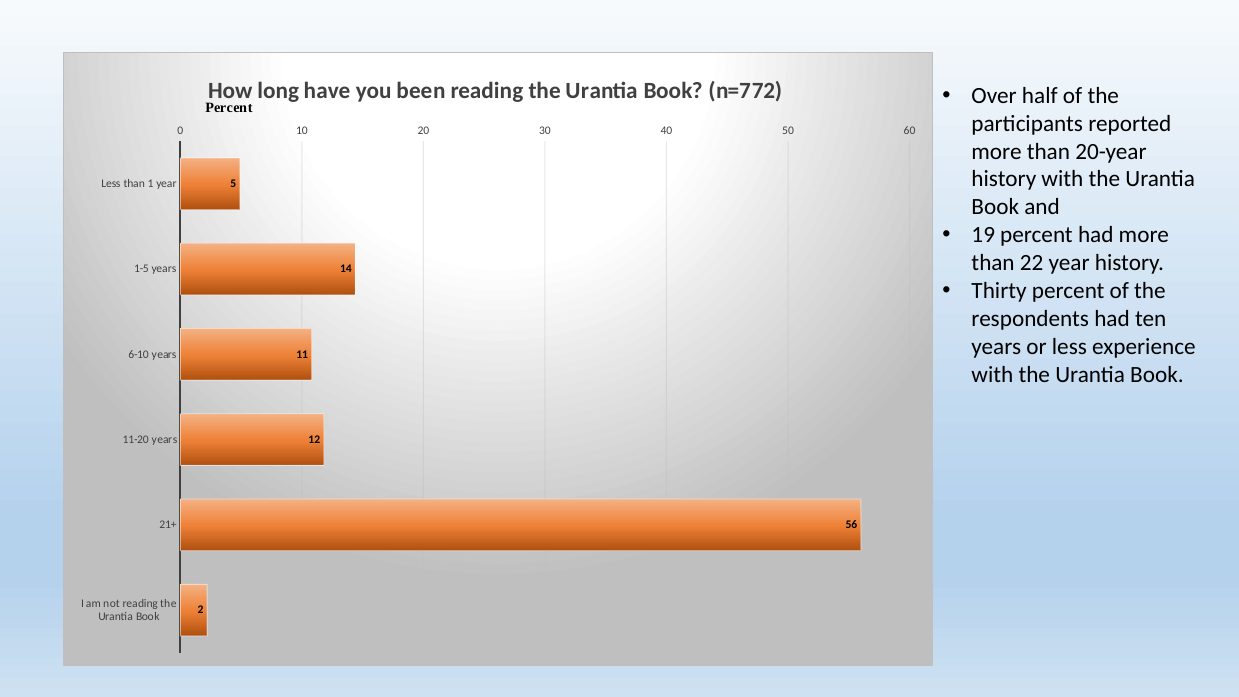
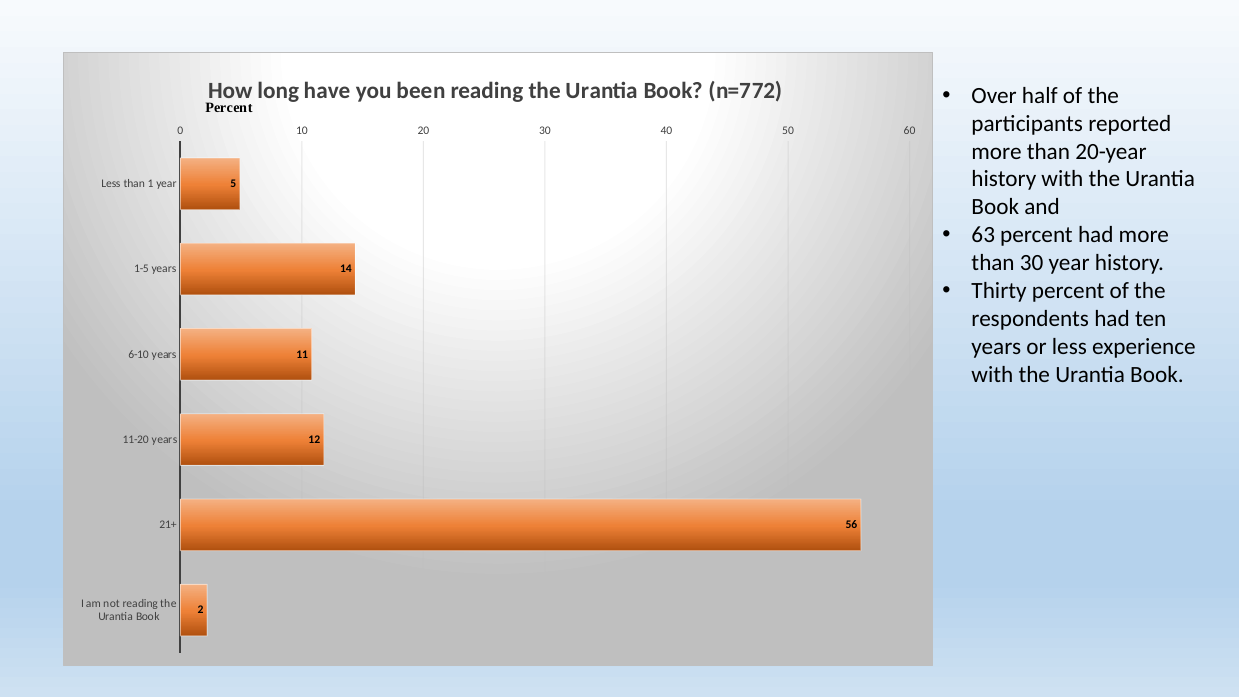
19: 19 -> 63 (983, 235)
than 22: 22 -> 30 (1032, 263)
